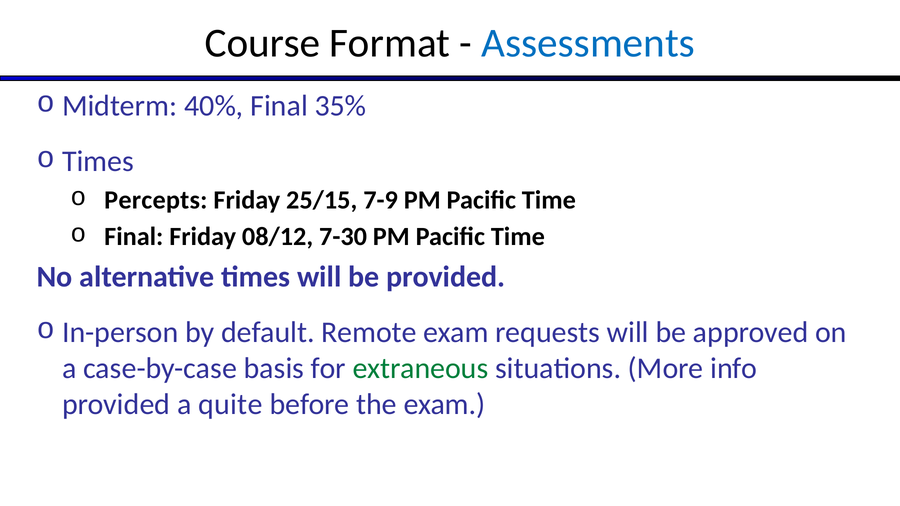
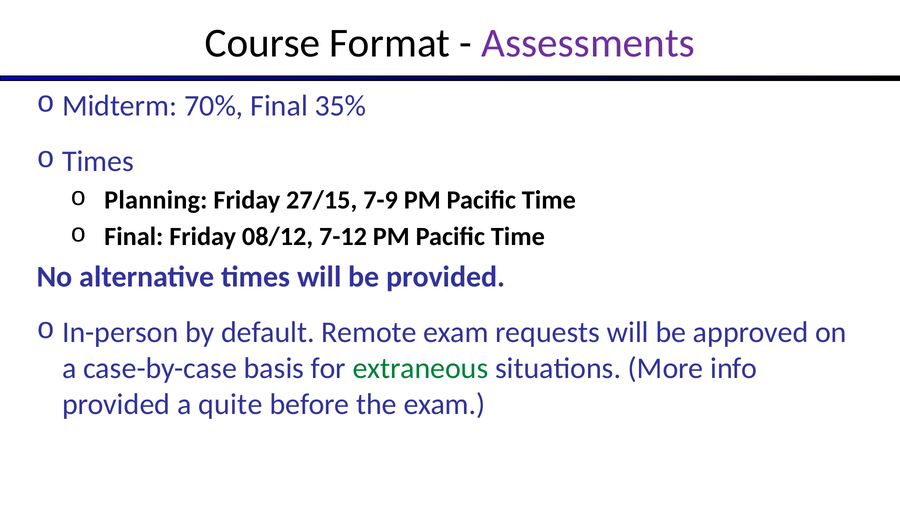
Assessments colour: blue -> purple (588, 43)
40%: 40% -> 70% (214, 106)
Percepts: Percepts -> Planning (156, 200)
25/15: 25/15 -> 27/15 (322, 200)
7-30: 7-30 -> 7-12 (343, 237)
